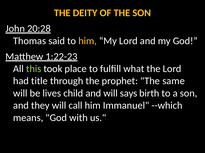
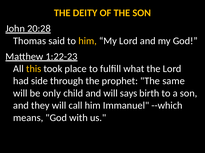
this colour: light green -> yellow (34, 69)
title: title -> side (39, 81)
lives: lives -> only (52, 94)
